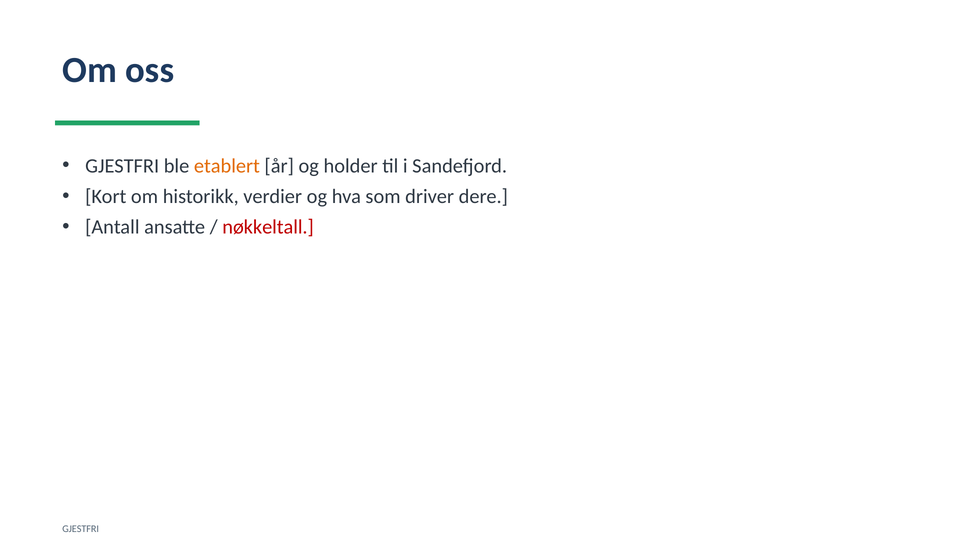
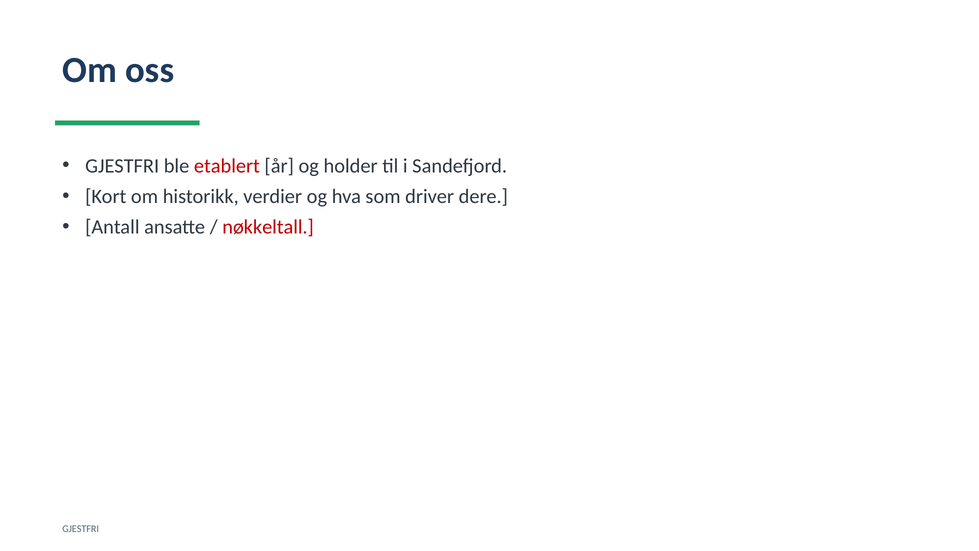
etablert colour: orange -> red (227, 166)
